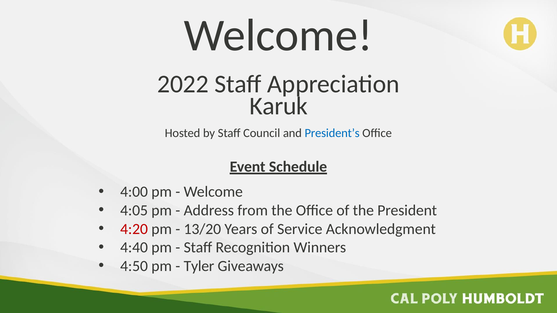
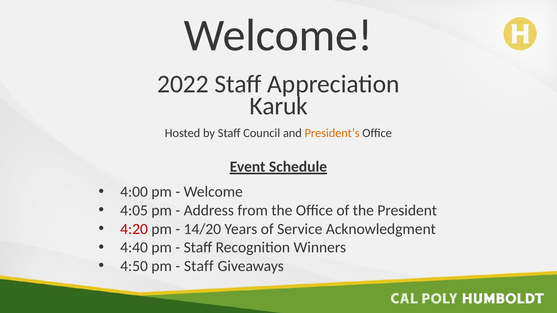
President’s colour: blue -> orange (332, 133)
13/20: 13/20 -> 14/20 (202, 229)
Tyler: Tyler -> Staff (199, 266)
